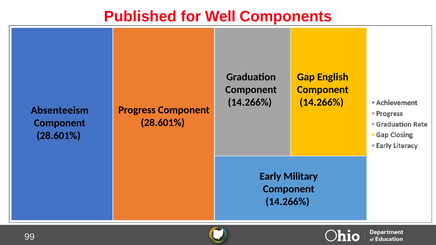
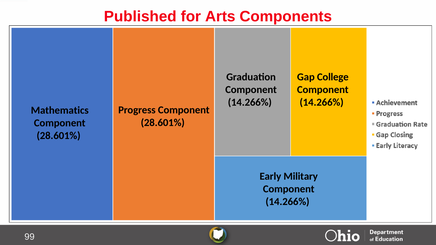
Well: Well -> Arts (220, 17)
English: English -> College (333, 77)
Absenteeism: Absenteeism -> Mathematics (60, 110)
